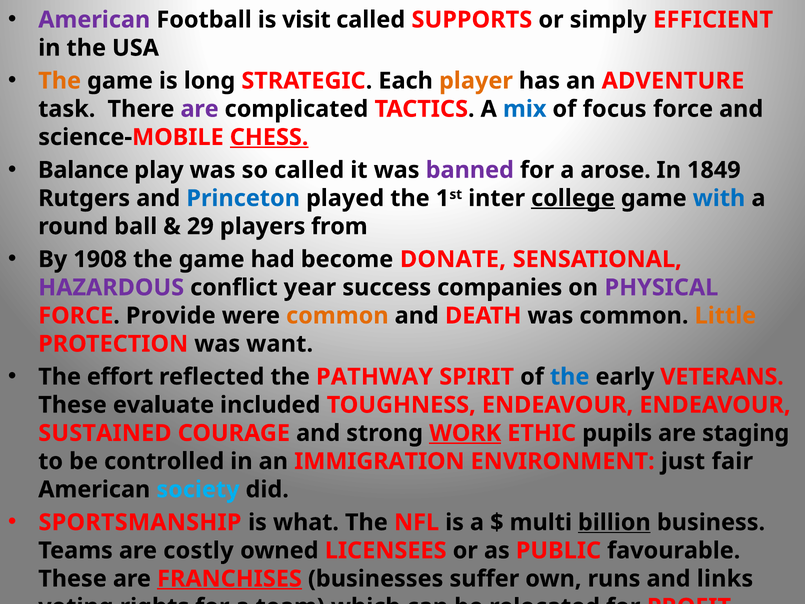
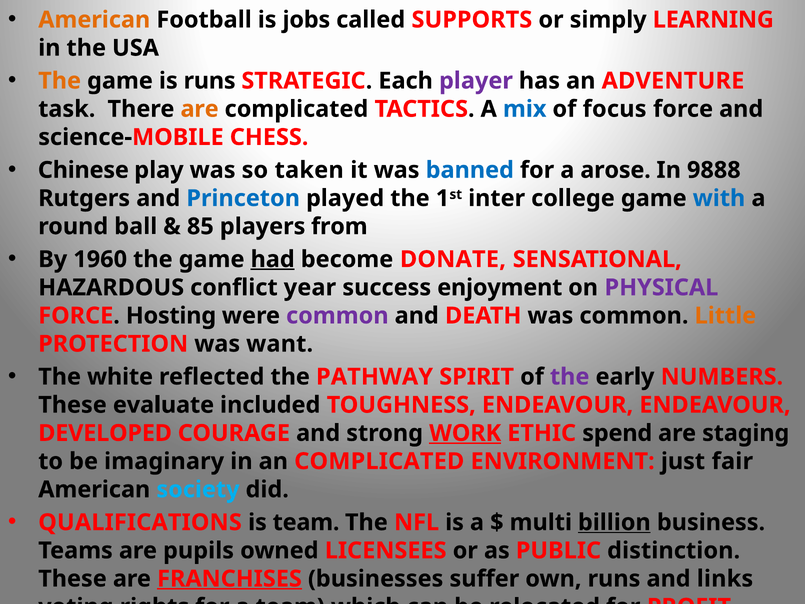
American colour: purple -> orange (94, 20)
visit: visit -> jobs (306, 20)
EFFICIENT: EFFICIENT -> LEARNING (713, 20)
is long: long -> runs (210, 81)
player colour: orange -> purple (476, 81)
are colour: purple -> orange (200, 109)
CHESS underline: present -> none (269, 137)
Balance: Balance -> Chinese (83, 170)
so called: called -> taken (309, 170)
banned colour: purple -> blue (470, 170)
1849: 1849 -> 9888 (714, 170)
college underline: present -> none (573, 198)
29: 29 -> 85 (200, 226)
1908: 1908 -> 1960 (100, 259)
had underline: none -> present (273, 259)
HAZARDOUS colour: purple -> black (111, 287)
companies: companies -> enjoyment (500, 287)
Provide: Provide -> Hosting (171, 316)
common colour: orange -> purple (337, 316)
effort: effort -> white (120, 377)
the colour: blue -> purple (570, 377)
VETERANS: VETERANS -> NUMBERS (722, 377)
SUSTAINED: SUSTAINED -> DEVELOPED (105, 433)
pupils: pupils -> spend (617, 433)
controlled: controlled -> imaginary (164, 461)
an IMMIGRATION: IMMIGRATION -> COMPLICATED (379, 461)
SPORTSMANSHIP: SPORTSMANSHIP -> QUALIFICATIONS (140, 522)
is what: what -> team (306, 522)
costly: costly -> pupils (199, 550)
favourable: favourable -> distinction (674, 550)
